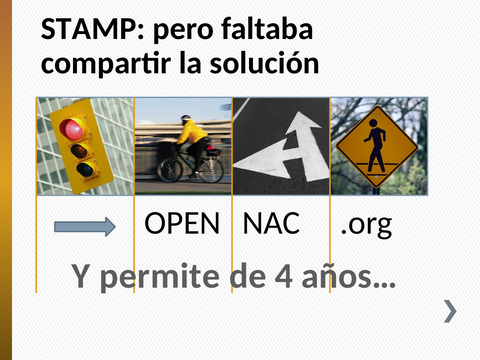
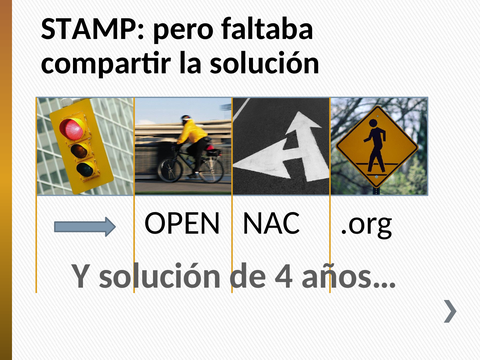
Y permite: permite -> solución (160, 276)
